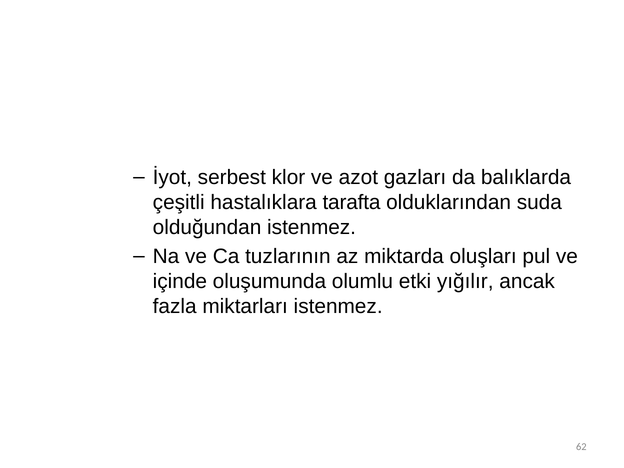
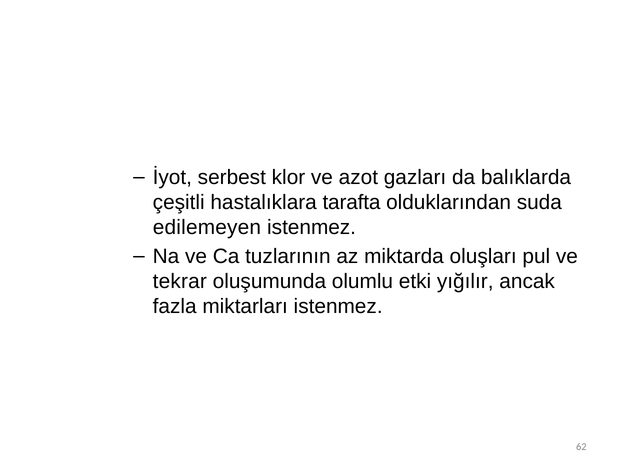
olduğundan: olduğundan -> edilemeyen (207, 227)
içinde: içinde -> tekrar (180, 281)
